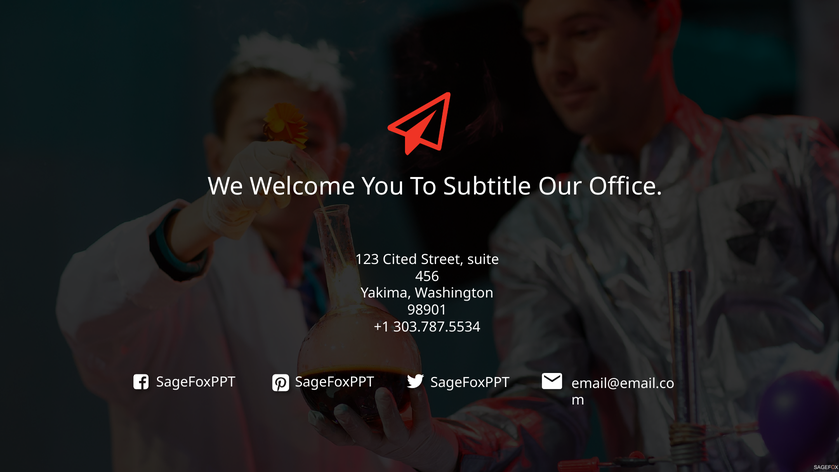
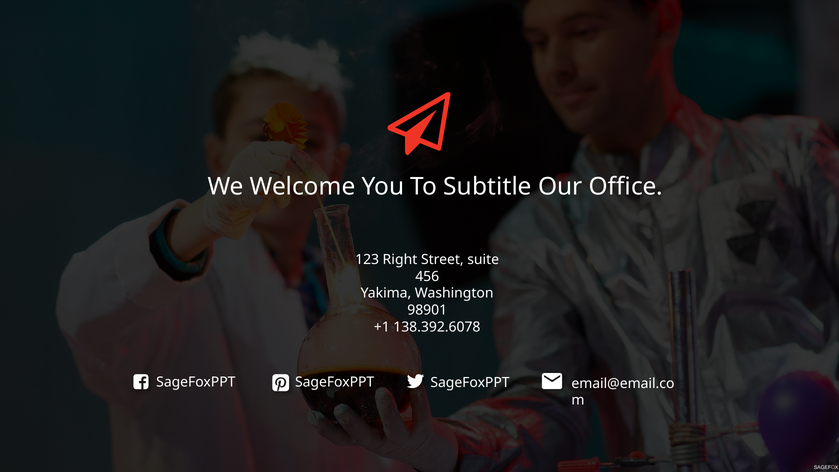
Cited: Cited -> Right (400, 260)
303.787.5534: 303.787.5534 -> 138.392.6078 (437, 327)
